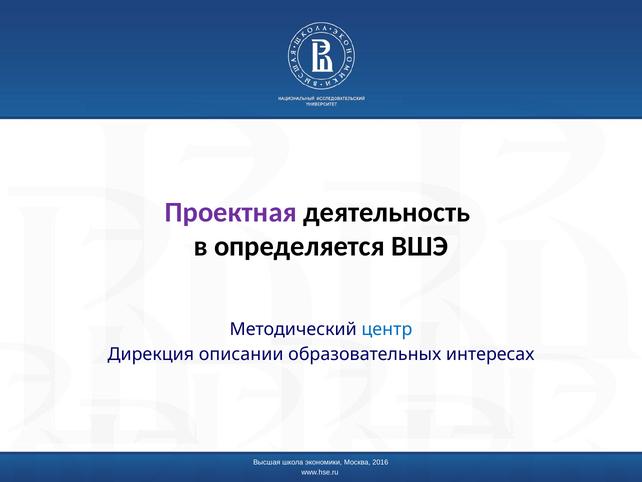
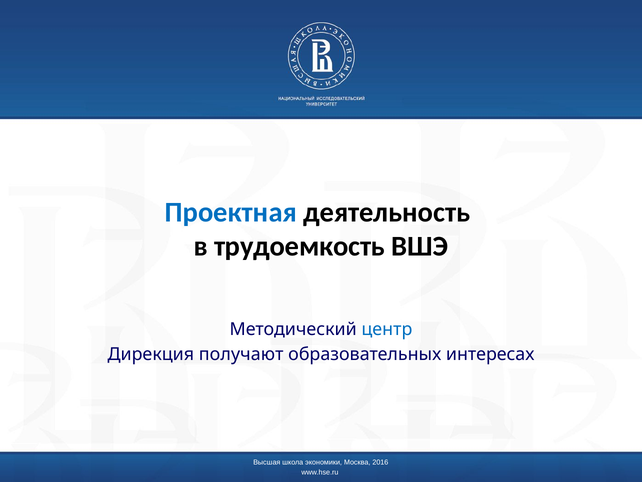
Проектная colour: purple -> blue (231, 212)
определяется: определяется -> трудоемкость (300, 246)
описании: описании -> получают (241, 354)
